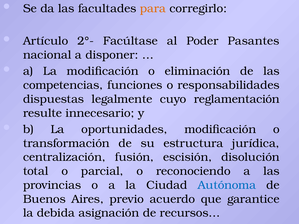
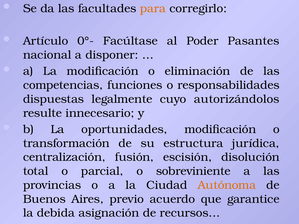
2°-: 2°- -> 0°- (86, 41)
reglamentación: reglamentación -> autorizándolos (237, 99)
reconociendo: reconociendo -> sobreviniente (193, 171)
Autónoma colour: blue -> orange (227, 185)
